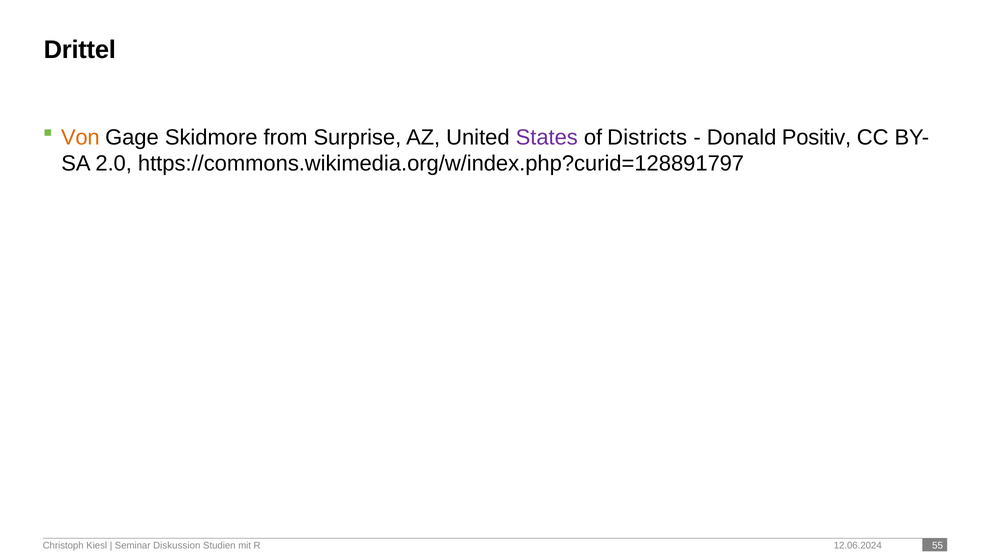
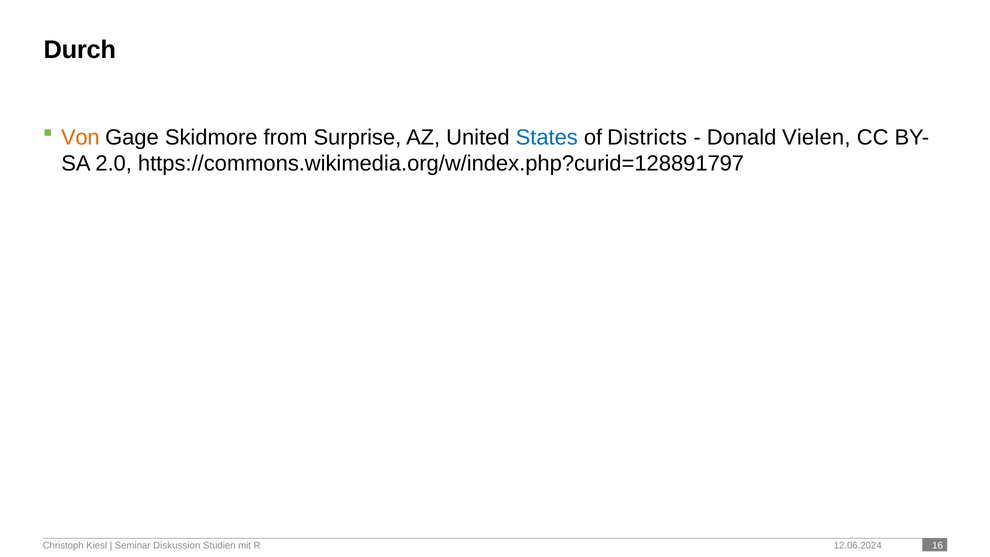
Drittel: Drittel -> Durch (80, 50)
States colour: purple -> blue (547, 137)
Positiv: Positiv -> Vielen (816, 137)
55: 55 -> 16 (938, 545)
